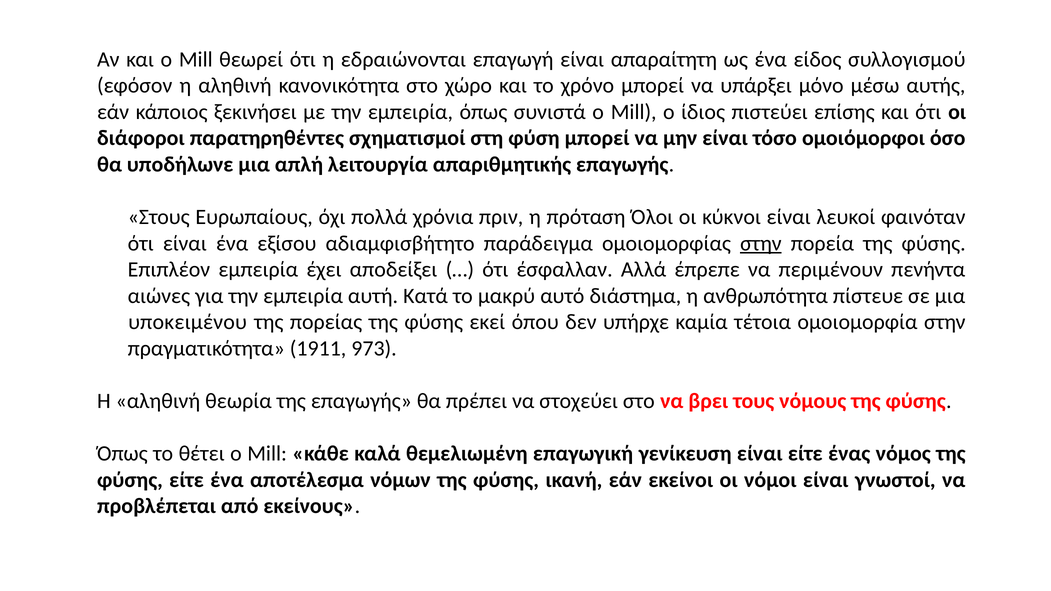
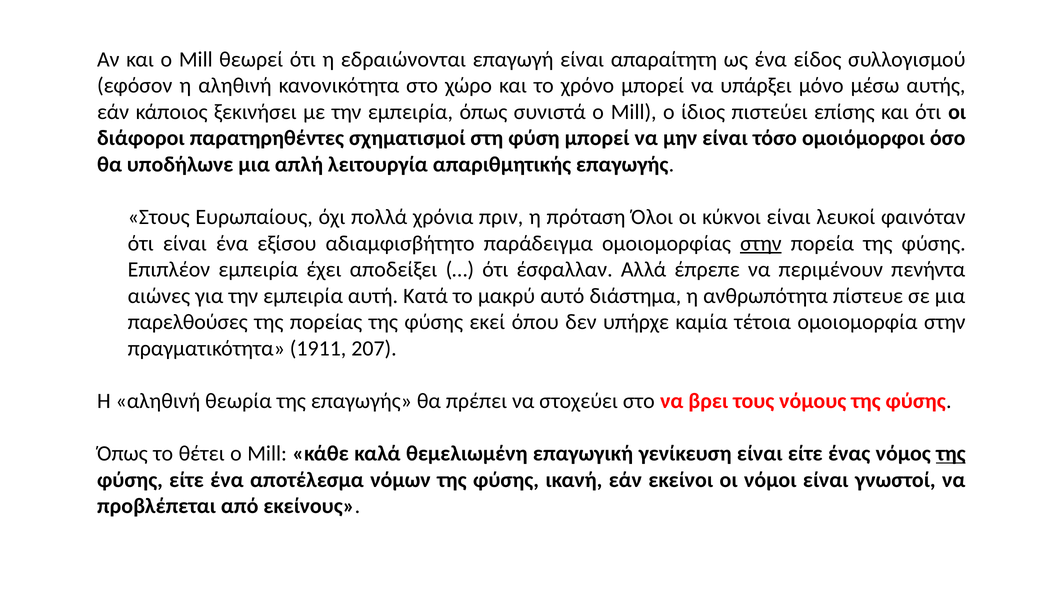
υποκειμένου: υποκειμένου -> παρελθούσες (188, 322)
973: 973 -> 207 (374, 349)
της underline: none -> present (951, 454)
